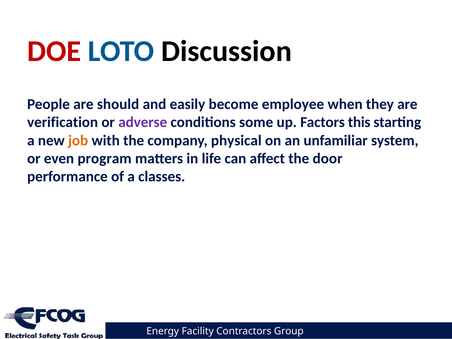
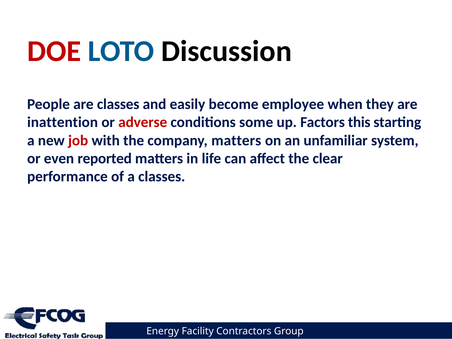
are should: should -> classes (118, 104)
verification: verification -> inattention (63, 122)
adverse colour: purple -> red (143, 122)
job colour: orange -> red (78, 140)
company physical: physical -> matters (236, 140)
program: program -> reported (105, 159)
door: door -> clear (328, 159)
